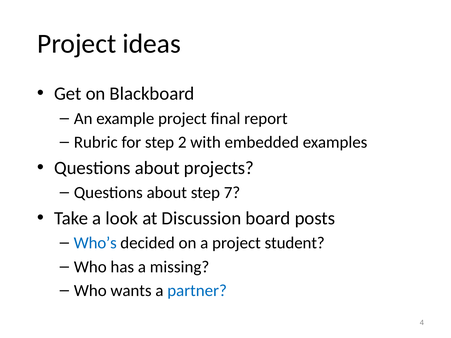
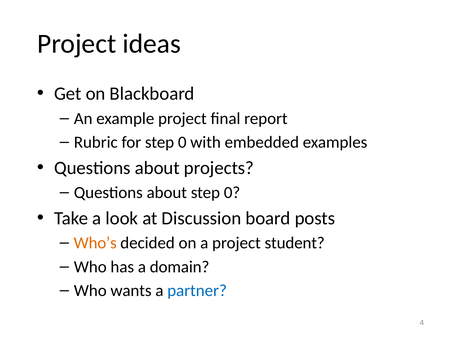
for step 2: 2 -> 0 (182, 142)
about step 7: 7 -> 0 (232, 193)
Who’s colour: blue -> orange (95, 243)
missing: missing -> domain (180, 267)
